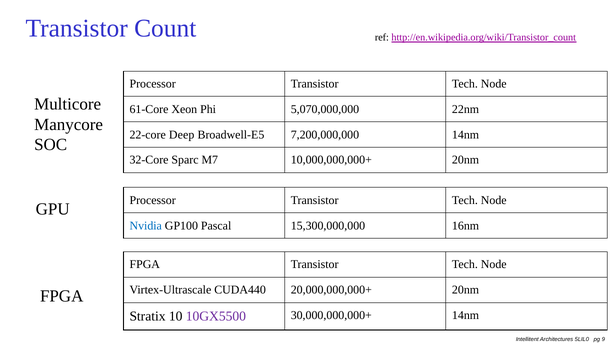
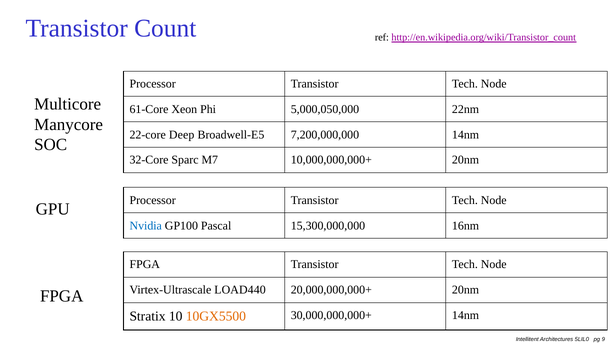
5,070,000,000: 5,070,000,000 -> 5,000,050,000 (325, 109)
CUDA440: CUDA440 -> LOAD440 (240, 290)
10GX5500 colour: purple -> orange (216, 316)
